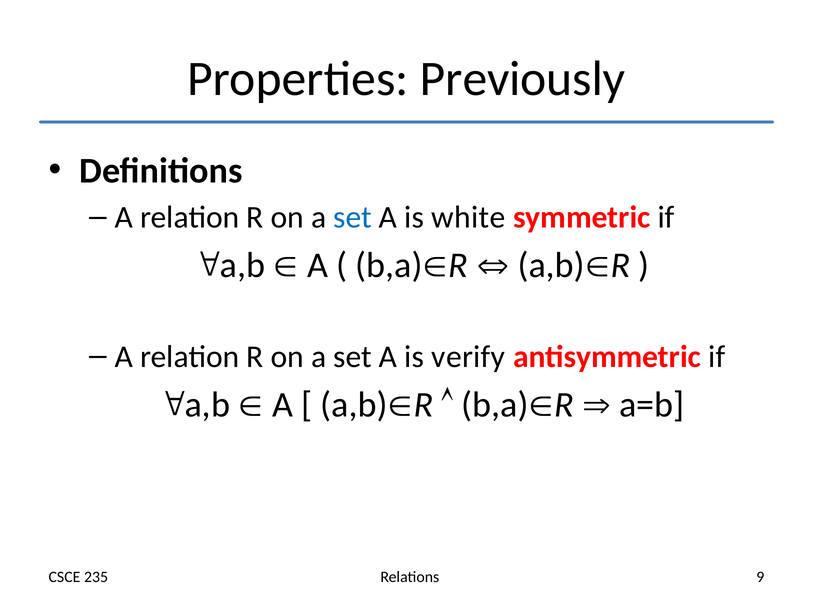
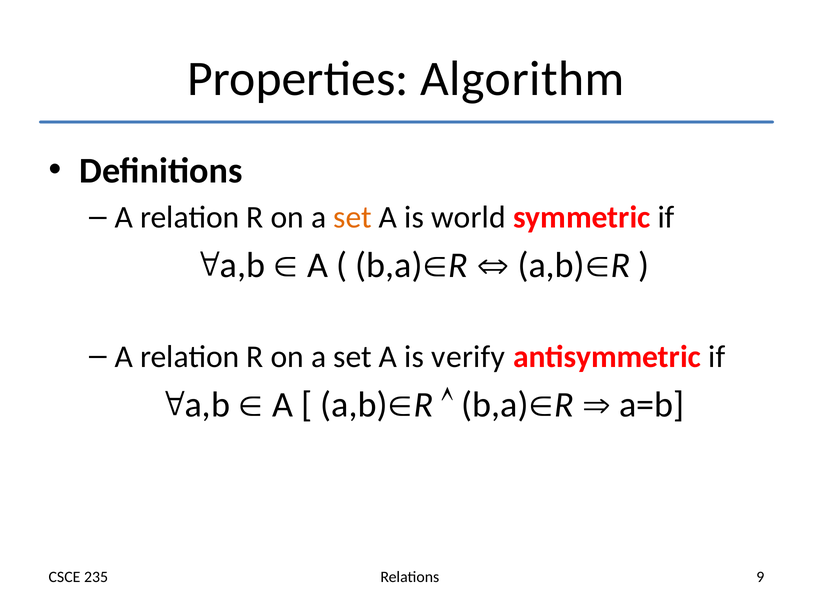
Previously: Previously -> Algorithm (522, 79)
set colour: blue -> orange (353, 217)
white: white -> world (468, 217)
